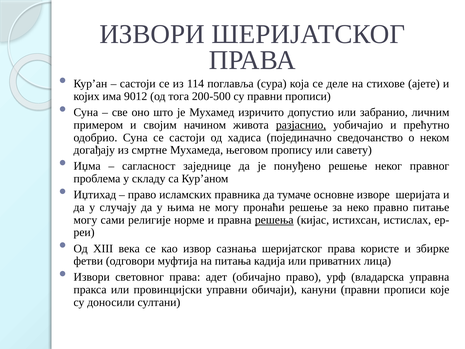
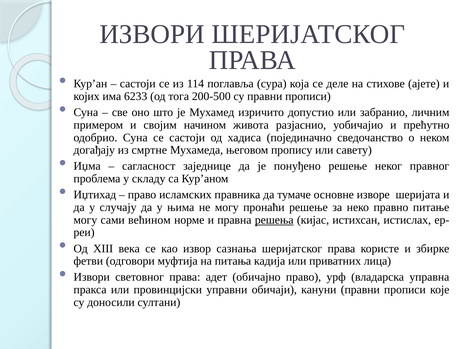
9012: 9012 -> 6233 (136, 96)
разјаснио underline: present -> none (301, 125)
религије: религије -> већином (149, 220)
